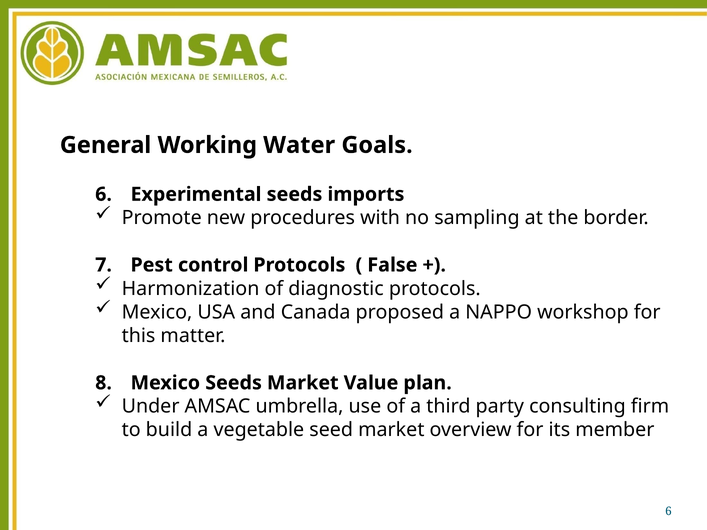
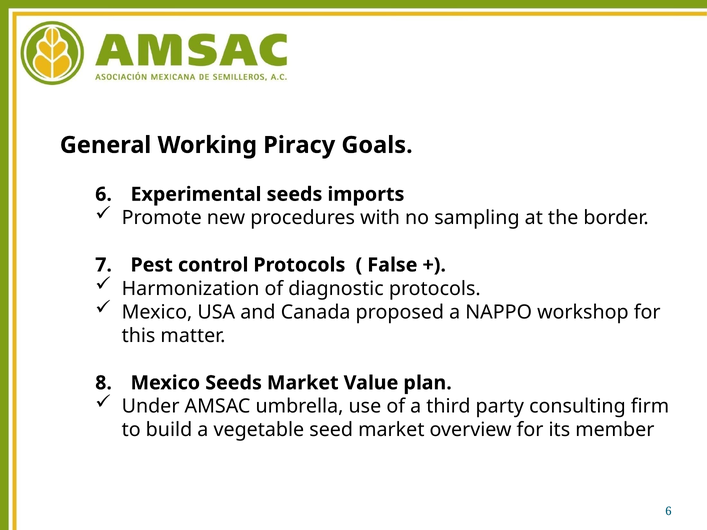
Water: Water -> Piracy (299, 145)
